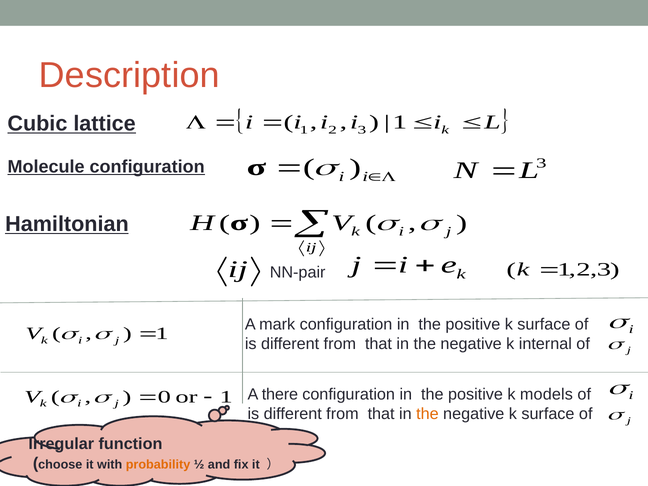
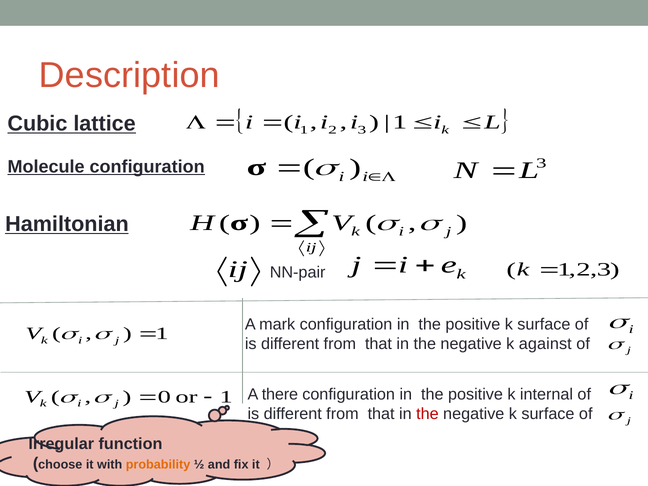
internal: internal -> against (545, 344)
models: models -> internal (547, 395)
the colour: orange -> red (427, 414)
